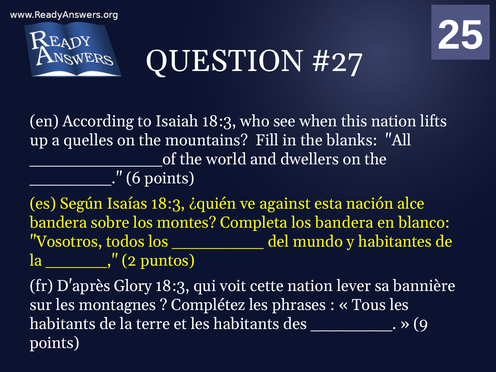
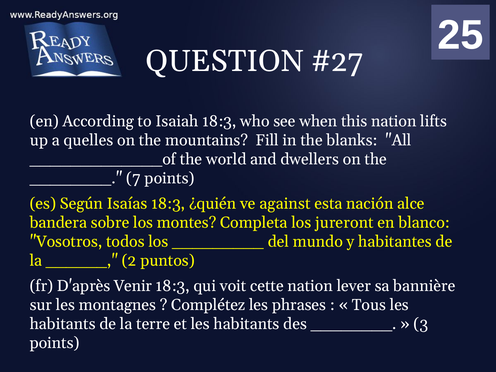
6: 6 -> 7 (133, 178)
los bandera: bandera -> jureront (344, 223)
Glory: Glory -> Venir (133, 286)
9: 9 -> 3 (421, 324)
